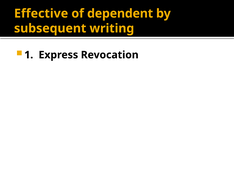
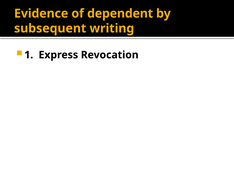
Effective: Effective -> Evidence (41, 13)
